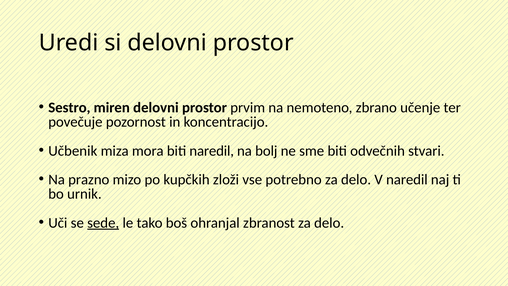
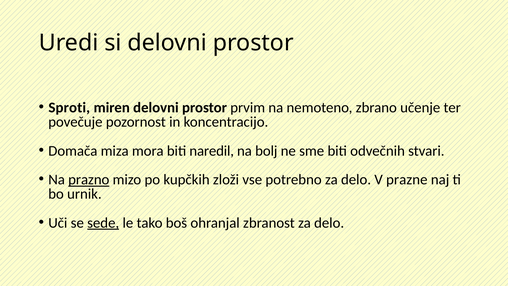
Sestro: Sestro -> Sproti (69, 108)
Učbenik: Učbenik -> Domača (73, 151)
prazno underline: none -> present (89, 180)
V naredil: naredil -> prazne (407, 180)
